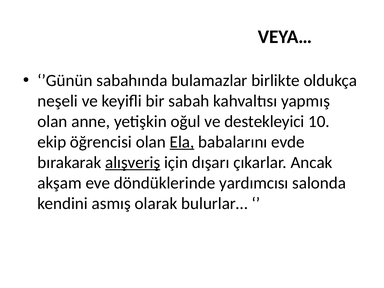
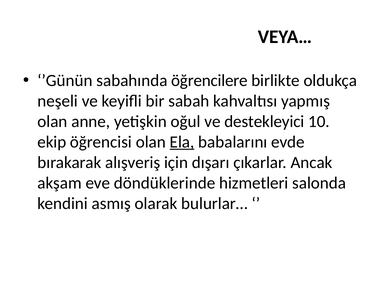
bulamazlar: bulamazlar -> öğrencilere (209, 81)
alışveriş underline: present -> none (133, 162)
yardımcısı: yardımcısı -> hizmetleri (254, 183)
